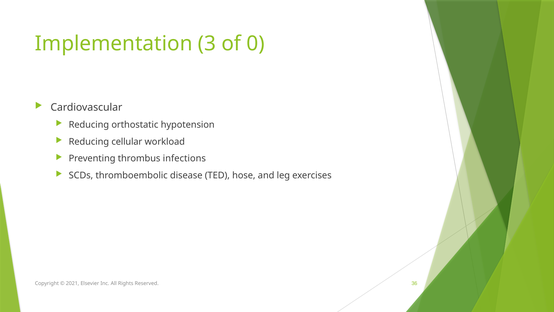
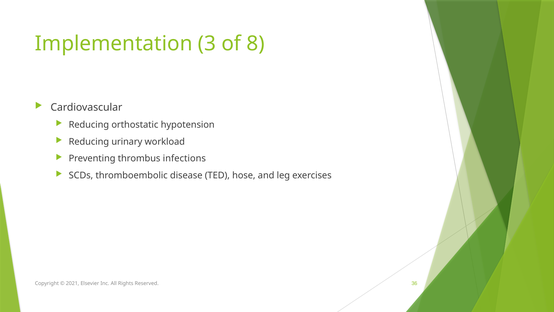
0: 0 -> 8 (256, 44)
cellular: cellular -> urinary (127, 142)
